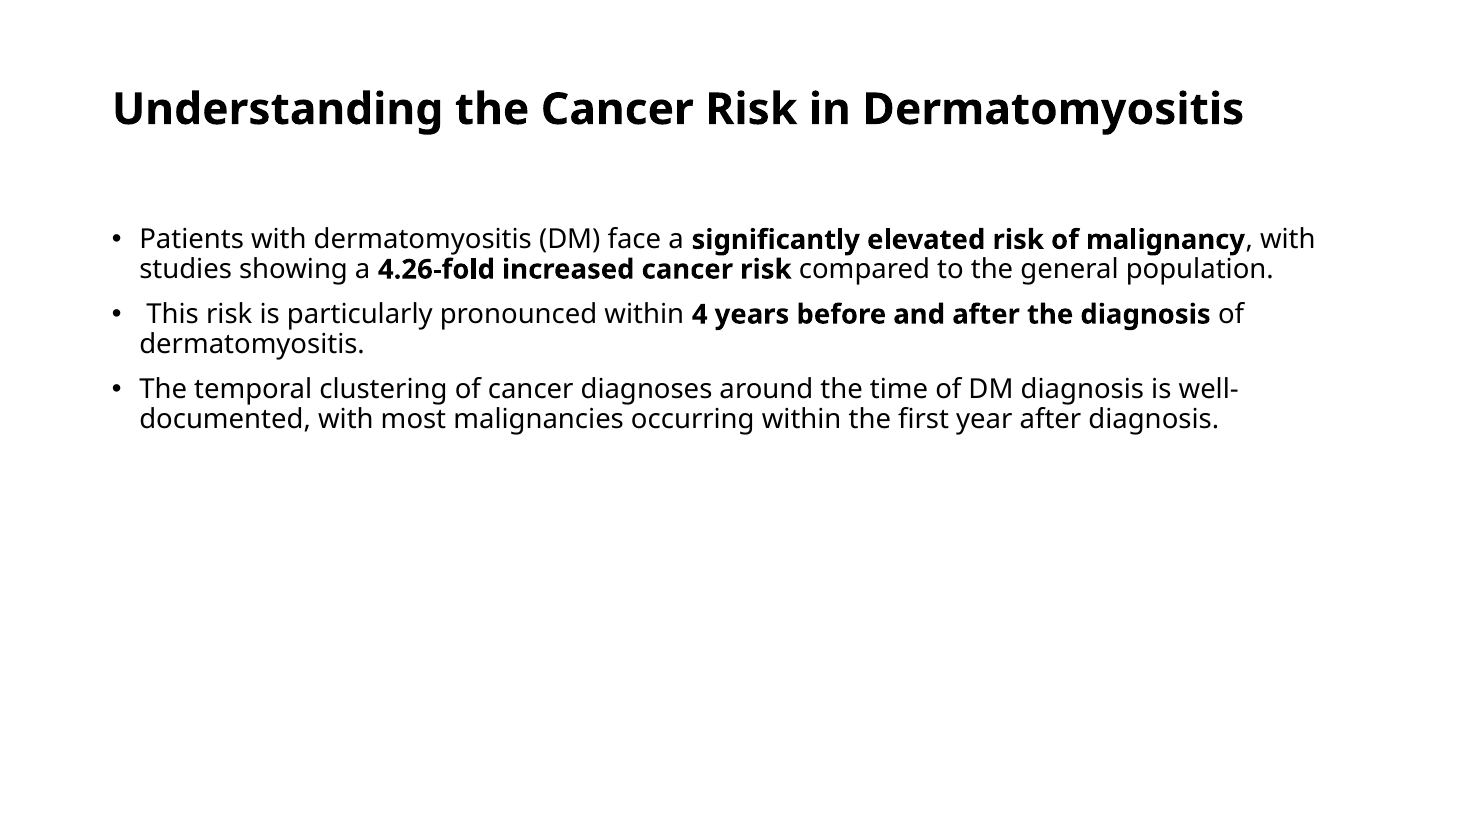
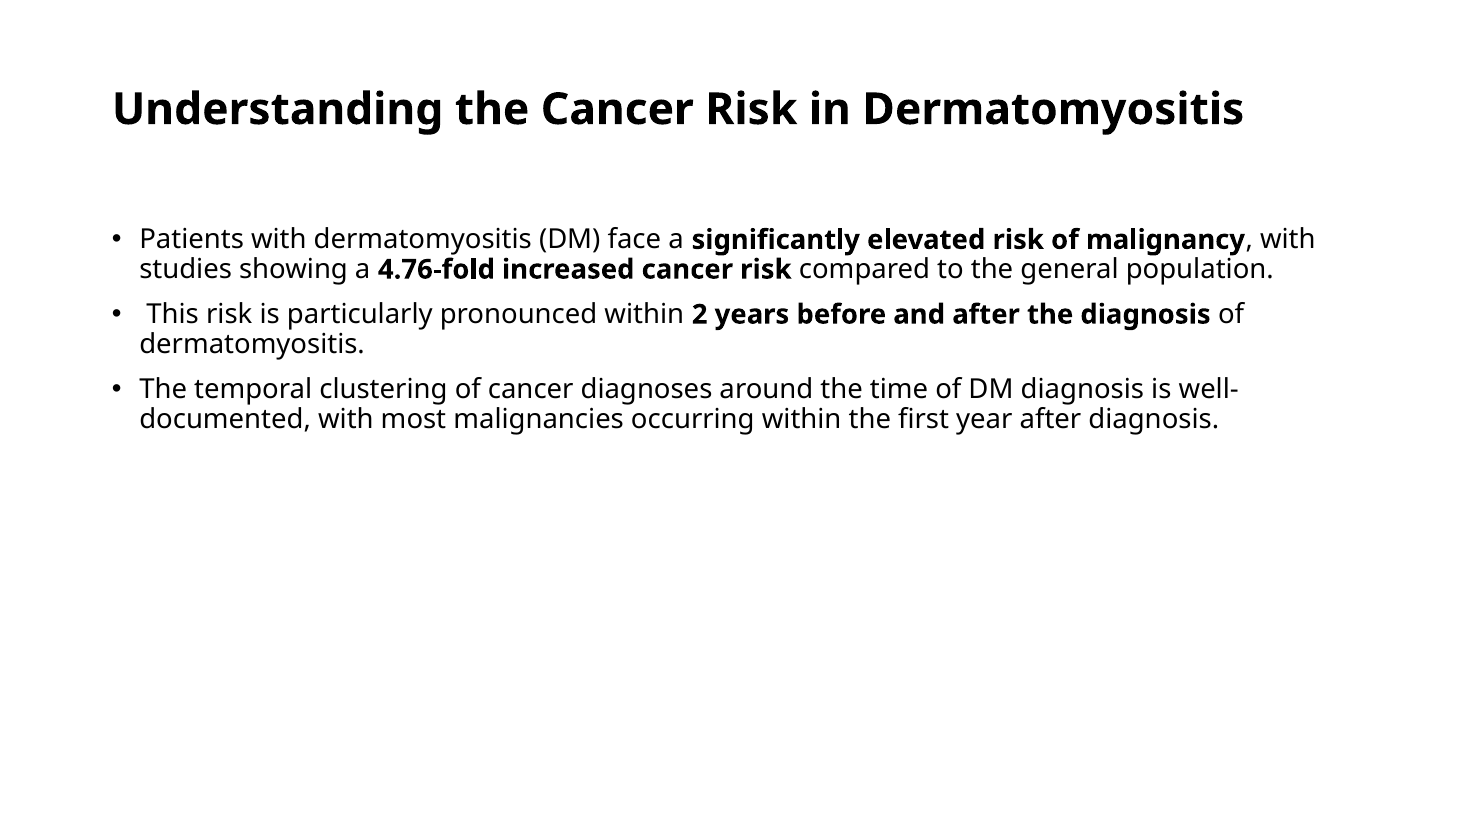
4.26-fold: 4.26-fold -> 4.76-fold (436, 270)
4: 4 -> 2 (700, 315)
